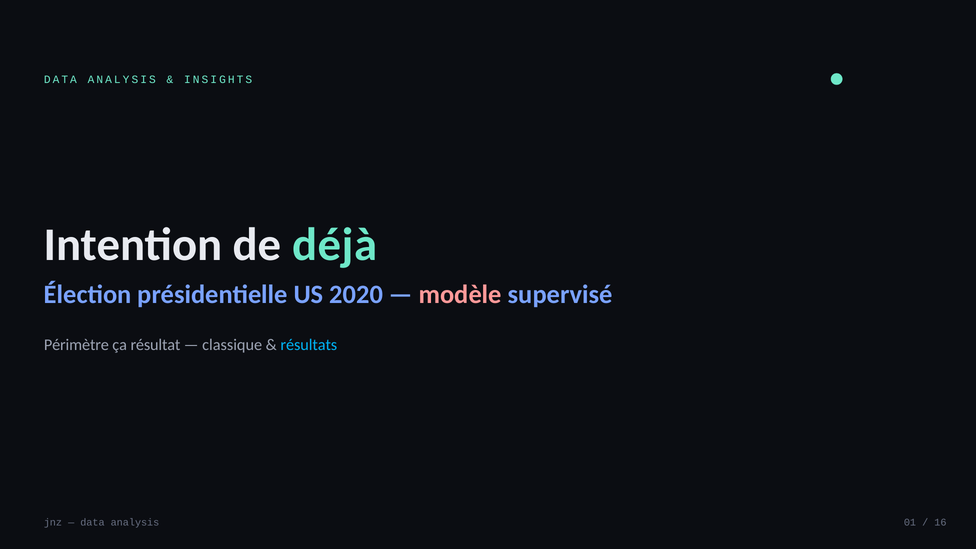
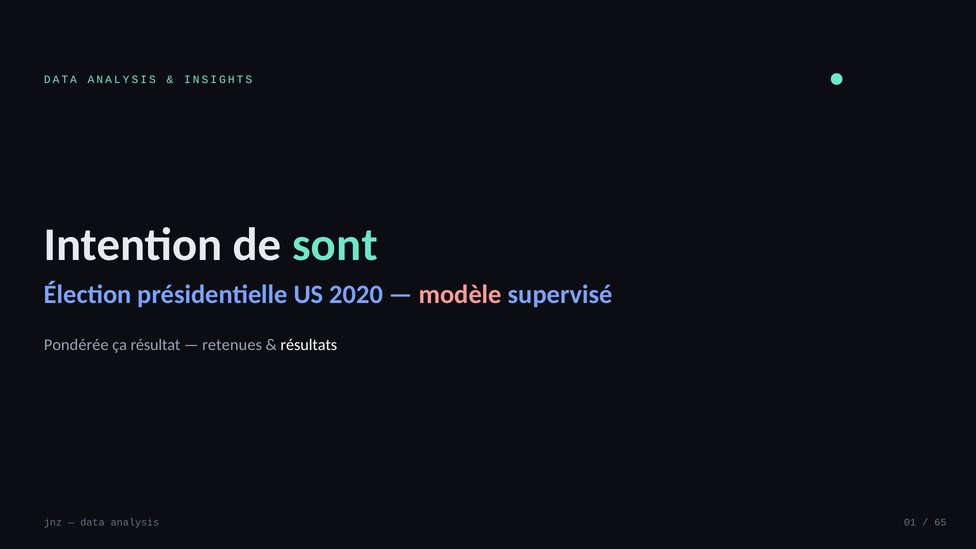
déjà: déjà -> sont (335, 245)
Périmètre: Périmètre -> Pondérée (76, 345)
classique: classique -> retenues (232, 345)
résultats colour: light blue -> white (309, 345)
16: 16 -> 65 (940, 522)
